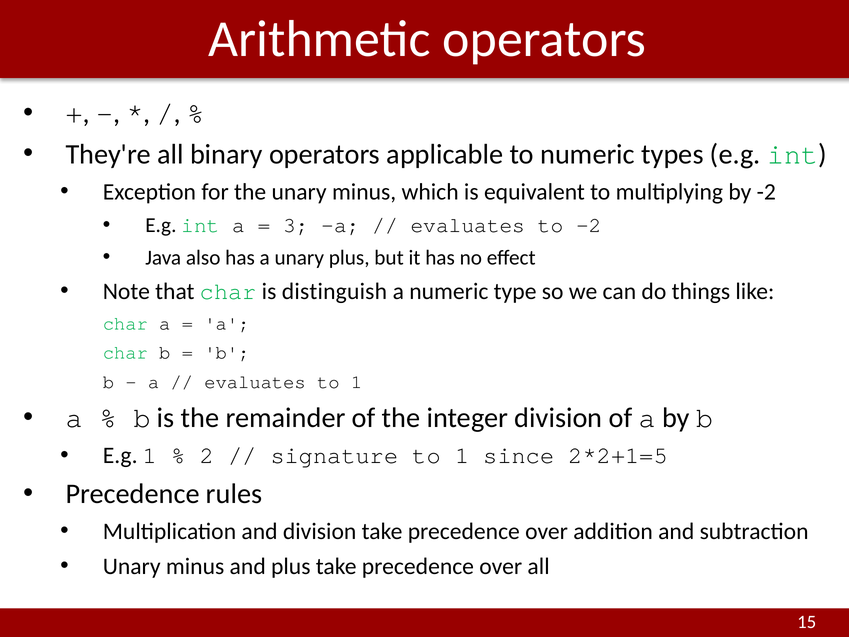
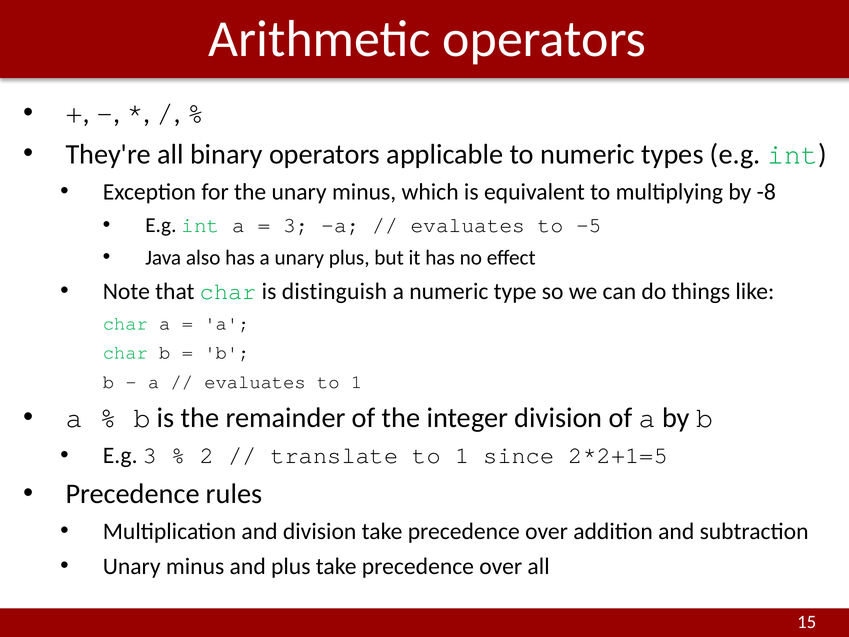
by -2: -2 -> -8 (766, 192)
to -2: -2 -> -5 (589, 225)
E.g 1: 1 -> 3 (150, 455)
signature: signature -> translate (334, 455)
